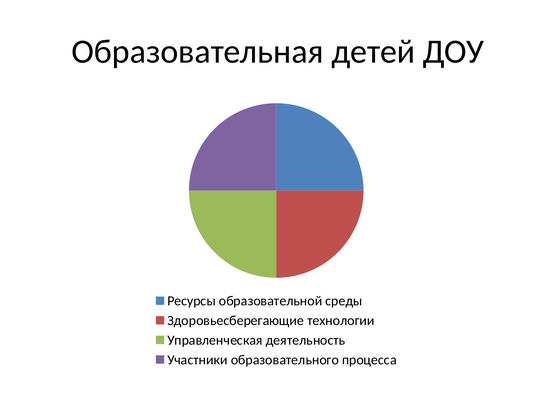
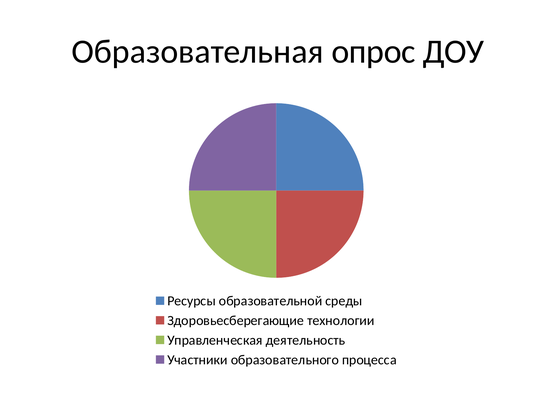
детей: детей -> опрос (374, 52)
